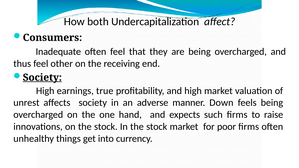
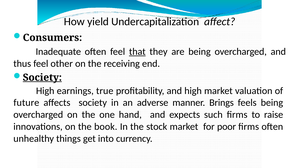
both: both -> yield (98, 22)
that underline: none -> present (137, 52)
unrest: unrest -> future (26, 103)
Down: Down -> Brings (222, 103)
on the stock: stock -> book (106, 127)
